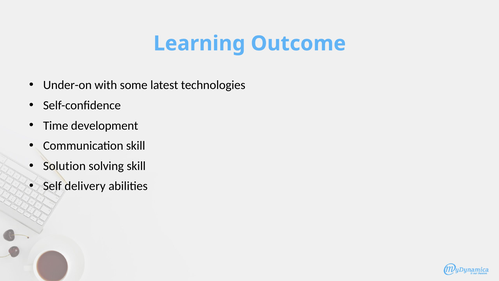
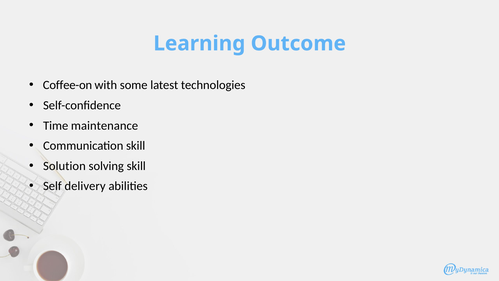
Under-on: Under-on -> Coffee-on (68, 85)
development: development -> maintenance (105, 125)
